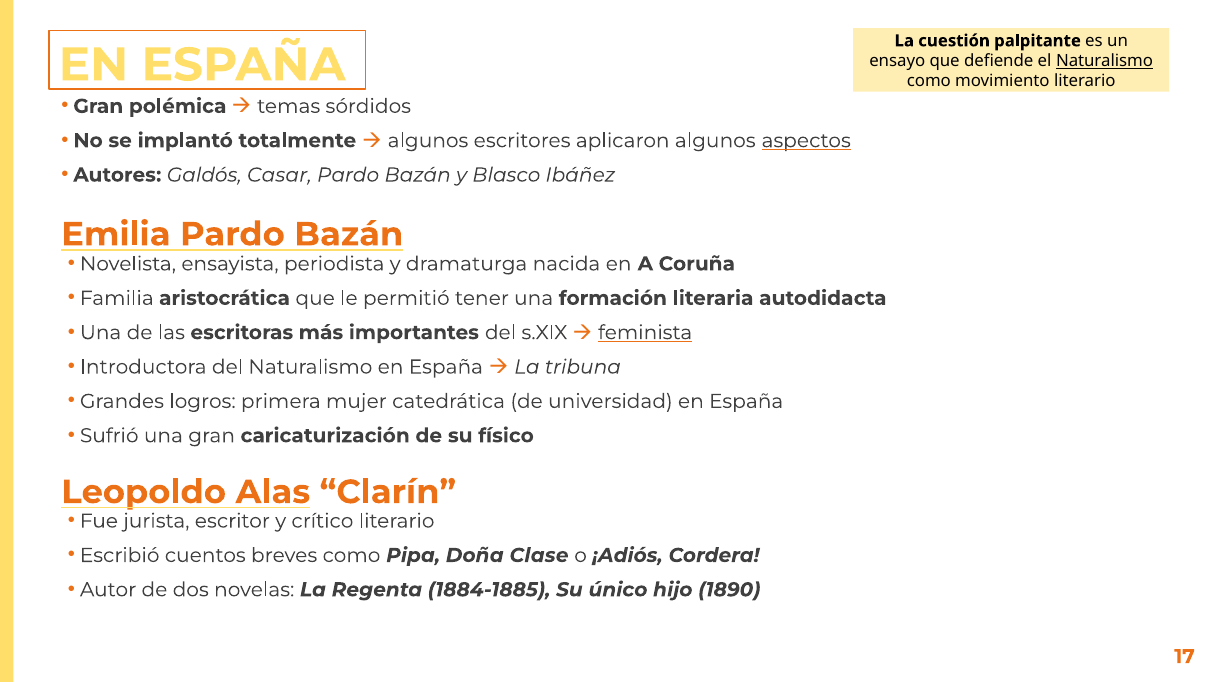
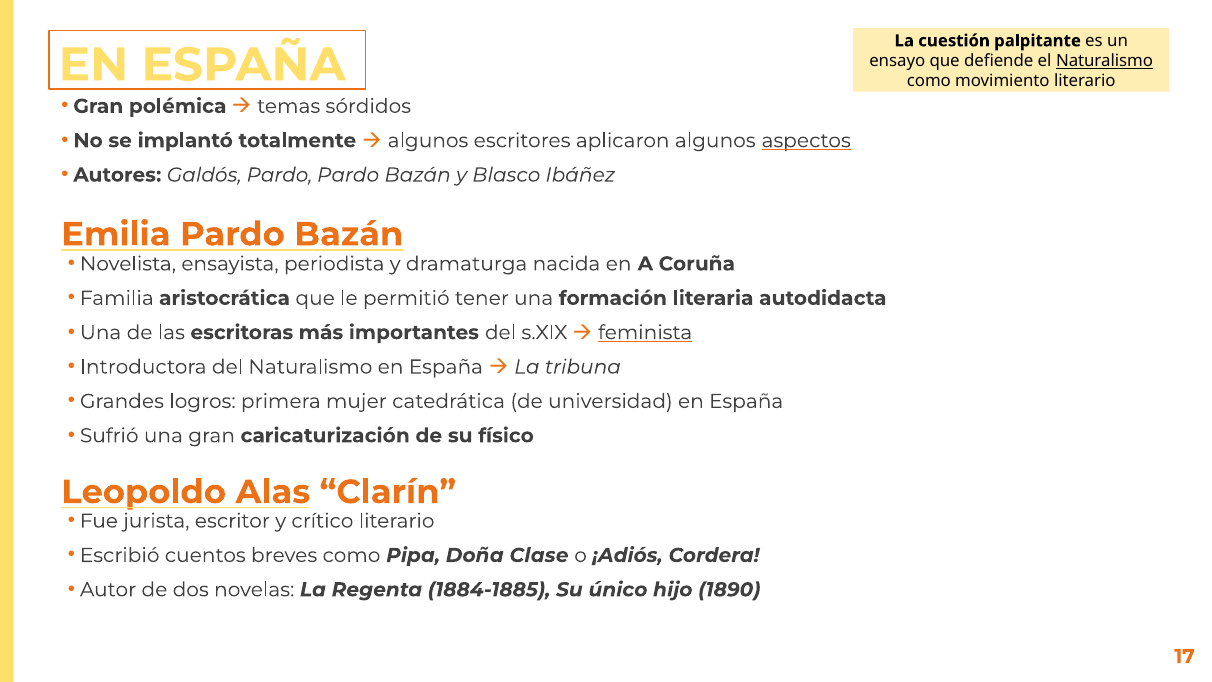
Galdós Casar: Casar -> Pardo (279, 175)
